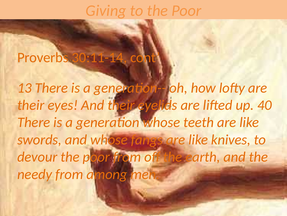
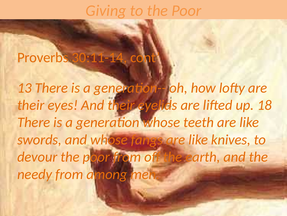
40: 40 -> 18 (264, 105)
